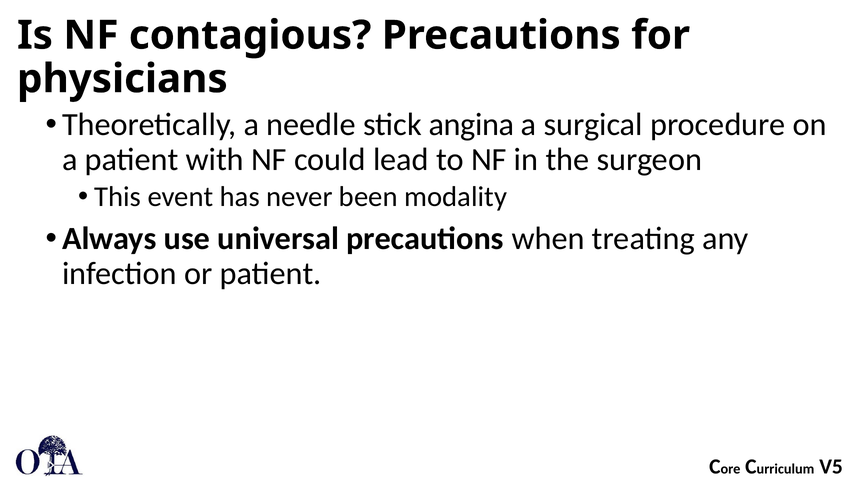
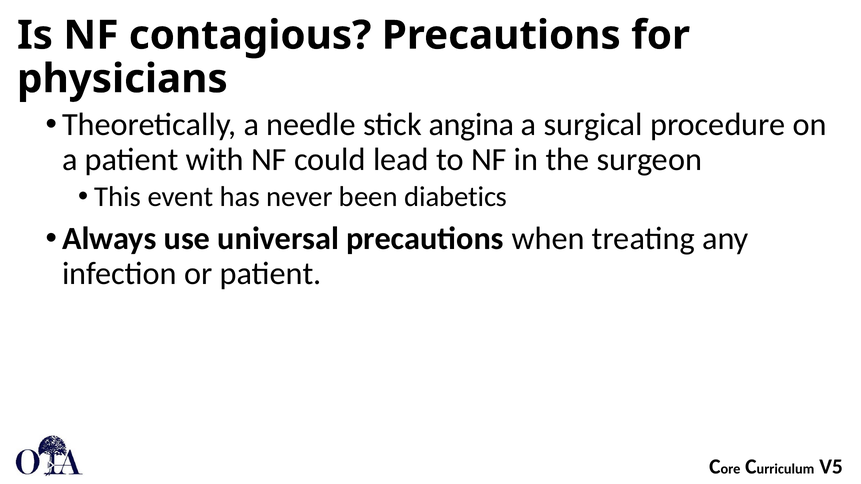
modality: modality -> diabetics (456, 197)
